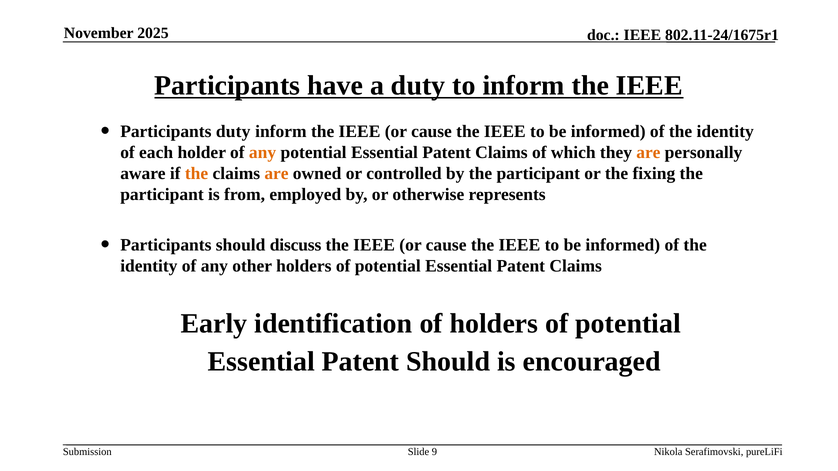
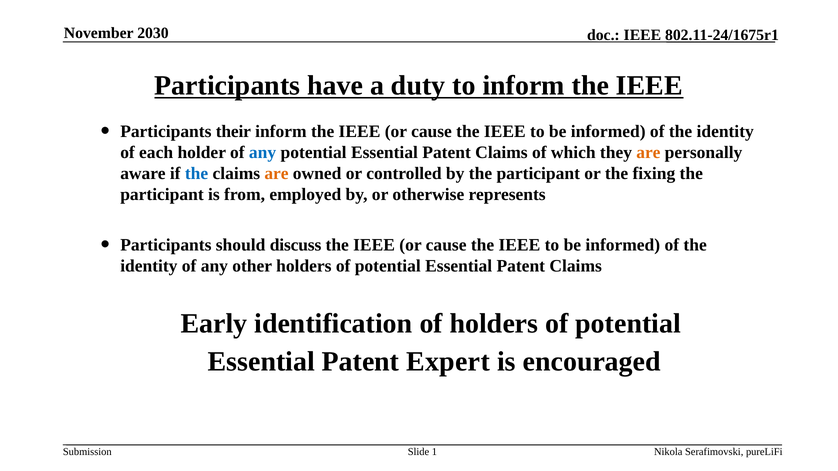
2025: 2025 -> 2030 (153, 33)
Participants duty: duty -> their (233, 132)
any colour: orange -> blue (263, 153)
the colour: orange -> blue (197, 174)
Patent Should: Should -> Expert (448, 362)
9: 9 -> 1 (434, 452)
